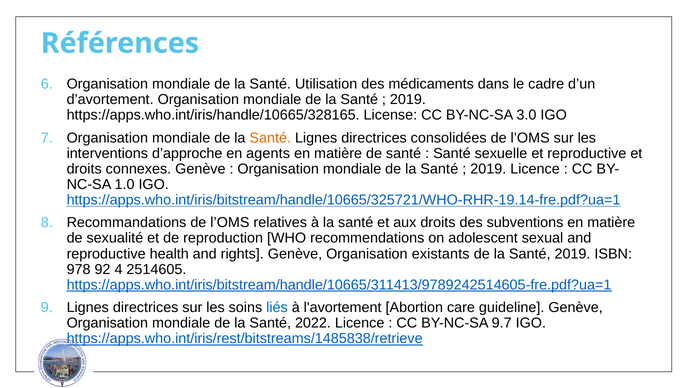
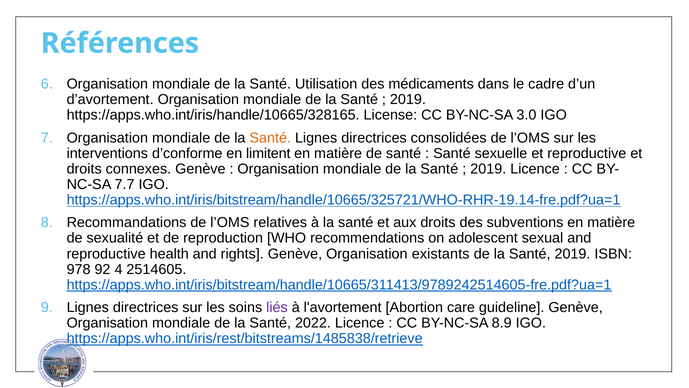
d’approche: d’approche -> d’conforme (187, 153)
agents: agents -> limitent (268, 153)
1.0: 1.0 -> 7.7 (125, 184)
liés colour: blue -> purple (277, 307)
9.7: 9.7 -> 8.9 (502, 323)
